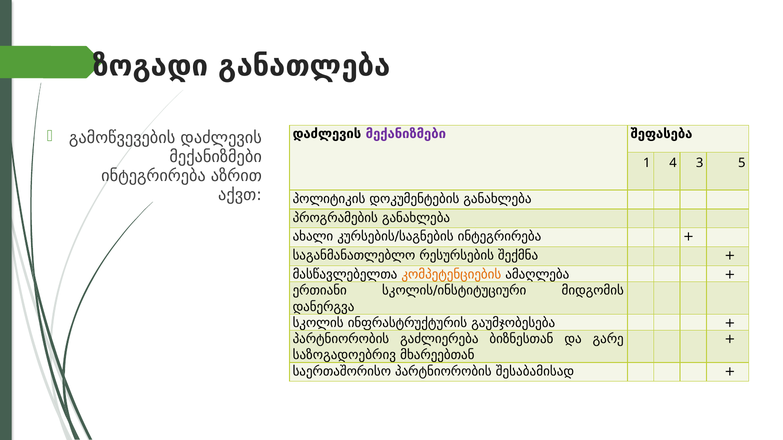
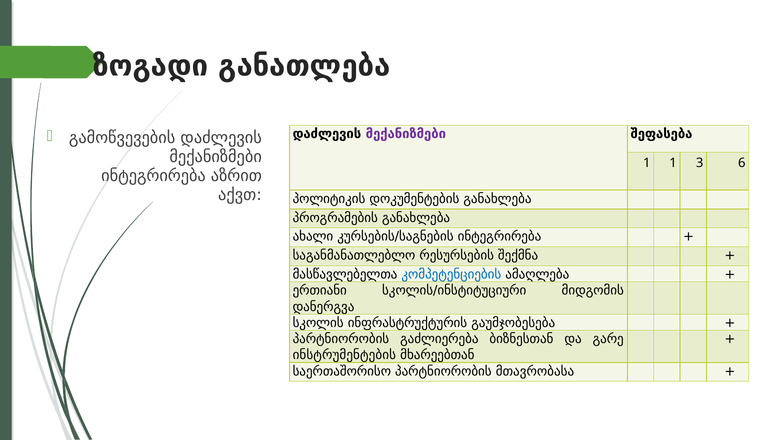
1 4: 4 -> 1 (673, 163)
5: 5 -> 6 (742, 163)
კომპეტენციების colour: orange -> blue (451, 275)
საზოგადოებრივ: საზოგადოებრივ -> ინსტრუმენტების (344, 355)
შესაბამისად: შესაბამისად -> მთავრობასა (535, 372)
